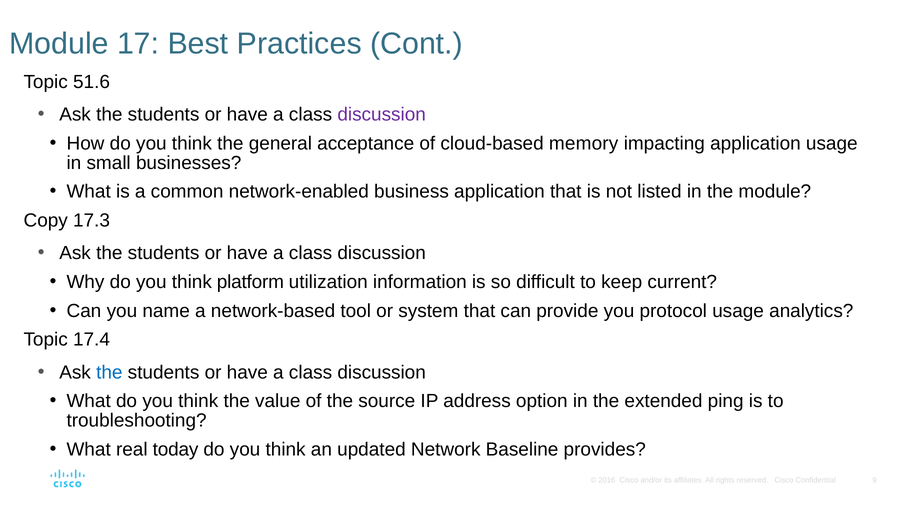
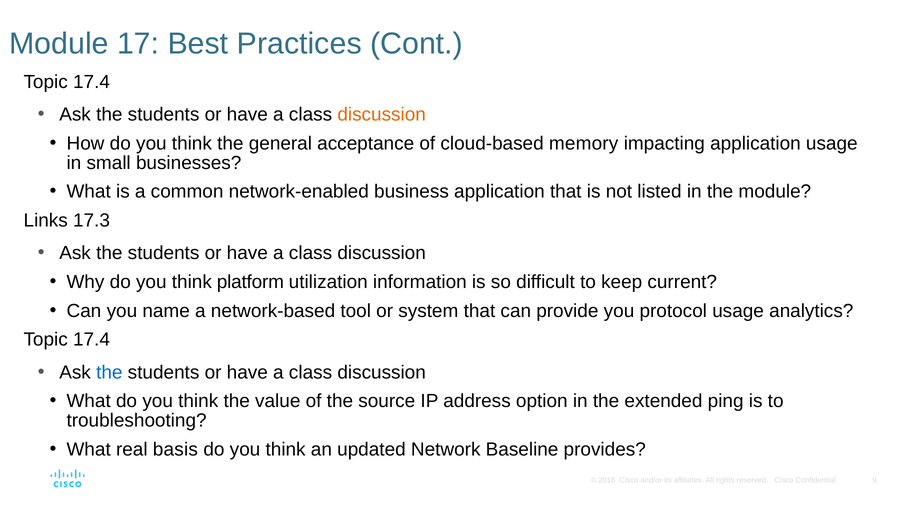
51.6: 51.6 -> 17.4 (91, 82)
discussion colour: purple -> orange (382, 115)
Copy: Copy -> Links (46, 221)
today: today -> basis (175, 450)
